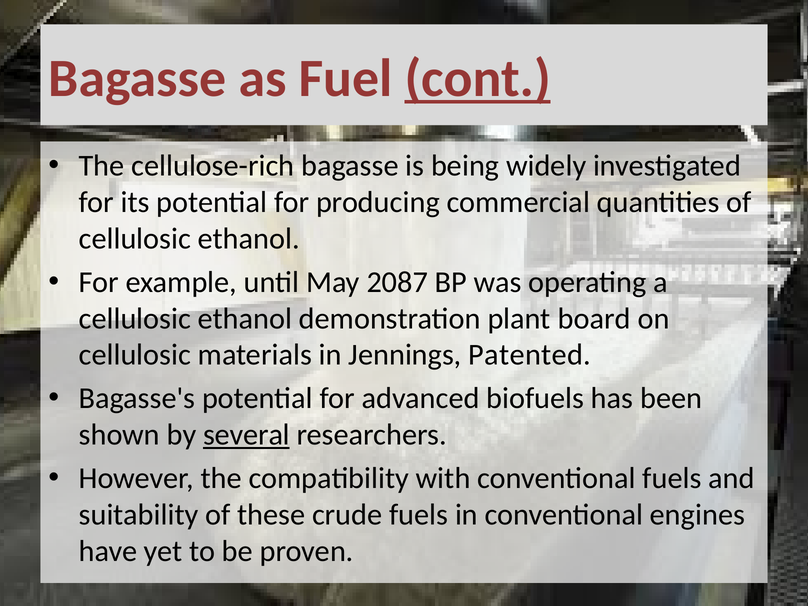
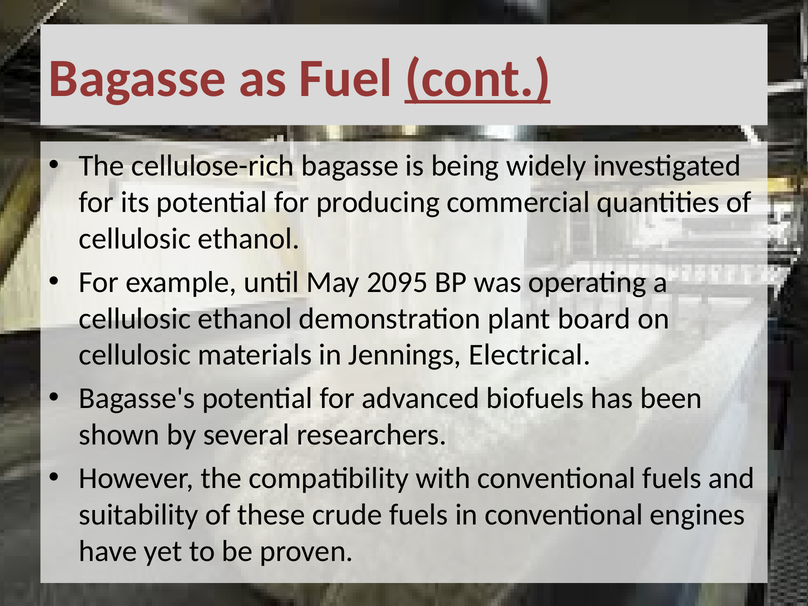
2087: 2087 -> 2095 (397, 282)
Patented: Patented -> Electrical (530, 355)
several underline: present -> none (246, 435)
